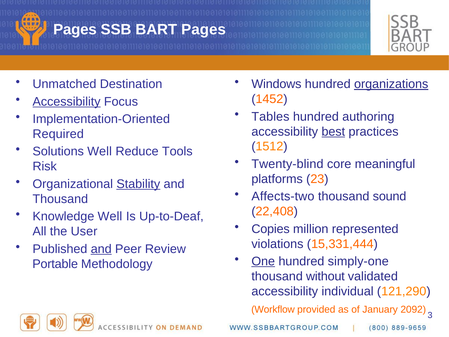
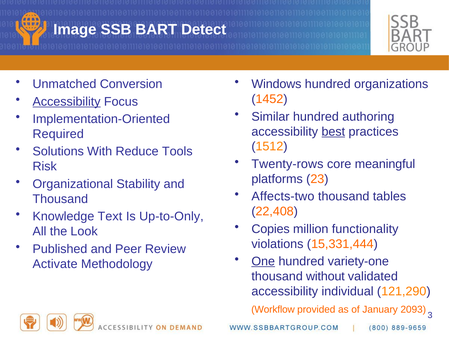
Pages: Pages -> Image (75, 30)
BART Pages: Pages -> Detect (204, 30)
Destination: Destination -> Conversion (131, 84)
organizations underline: present -> none (391, 84)
Tables: Tables -> Similar (271, 116)
Solutions Well: Well -> With (100, 151)
Twenty-blind: Twenty-blind -> Twenty-rows (287, 164)
Stability underline: present -> none (138, 184)
sound: sound -> tables (389, 196)
Knowledge Well: Well -> Text (110, 216)
Up-to-Deaf: Up-to-Deaf -> Up-to-Only (171, 216)
represented: represented -> functionality (365, 229)
User: User -> Look (84, 231)
and underline: present -> none (101, 249)
simply-one: simply-one -> variety-one (358, 261)
Portable: Portable -> Activate (55, 264)
2092: 2092 -> 2093 (413, 309)
